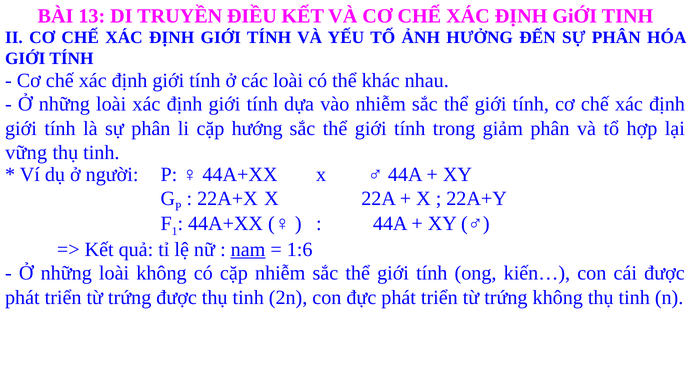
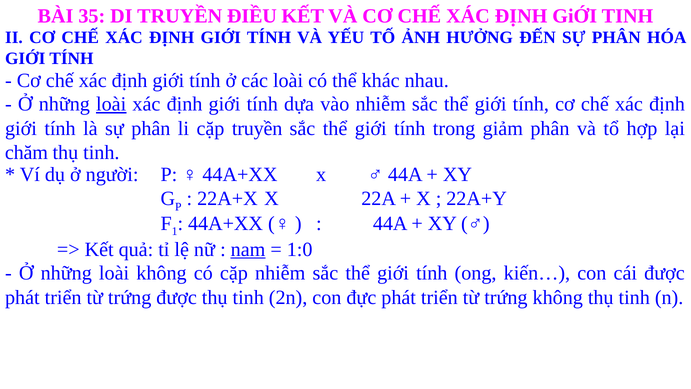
13: 13 -> 35 (92, 16)
loài underline: none -> present (111, 104)
cặp hướng: hướng -> truyền (257, 128)
vững: vững -> chăm (26, 152)
1:6: 1:6 -> 1:0 (300, 249)
